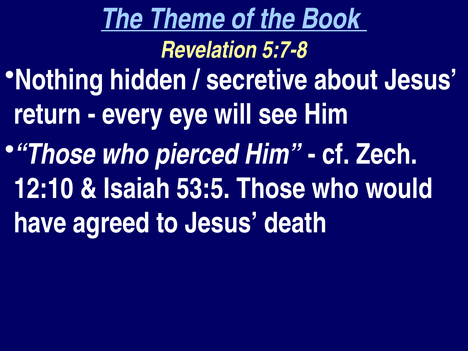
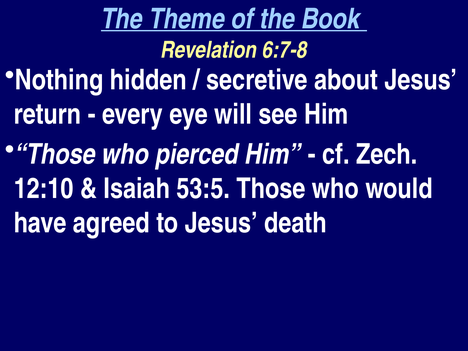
5:7-8: 5:7-8 -> 6:7-8 (285, 50)
